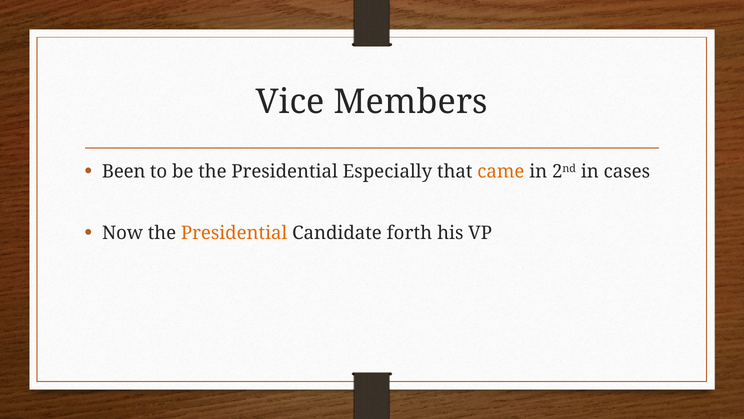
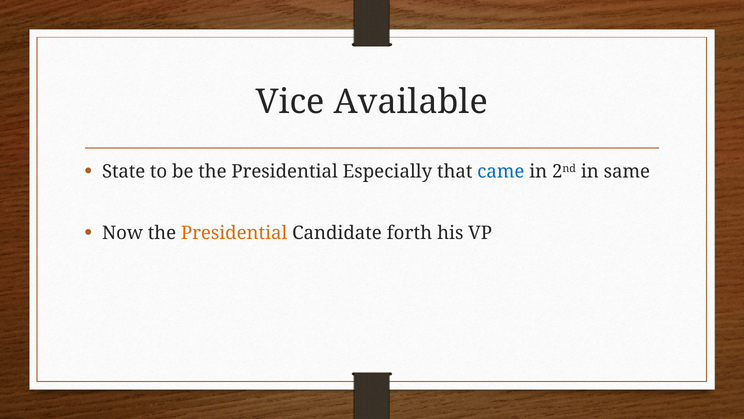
Members: Members -> Available (411, 102)
Been: Been -> State (124, 171)
came colour: orange -> blue (501, 171)
cases: cases -> same (627, 171)
